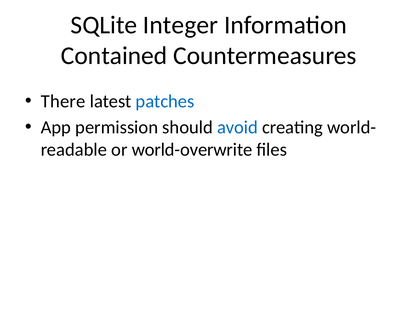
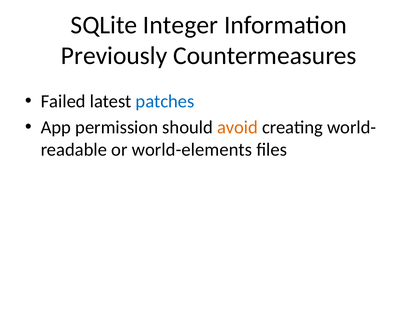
Contained: Contained -> Previously (114, 56)
There: There -> Failed (63, 101)
avoid colour: blue -> orange (238, 127)
world-overwrite: world-overwrite -> world-elements (192, 149)
